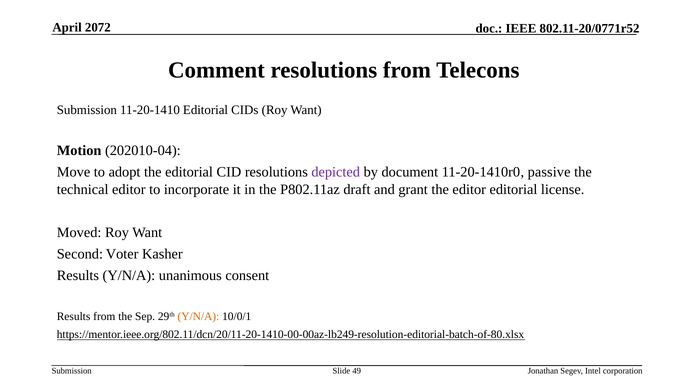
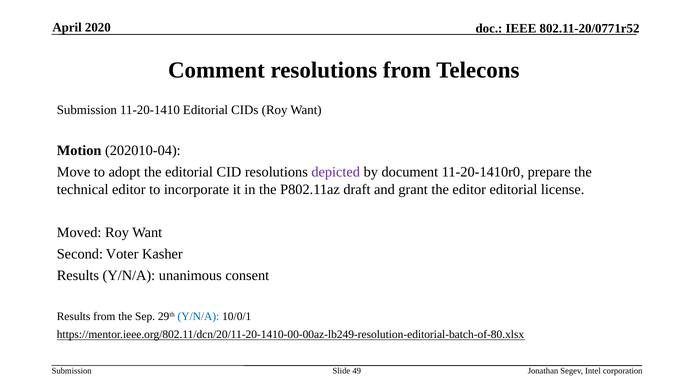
2072: 2072 -> 2020 (98, 27)
passive: passive -> prepare (549, 172)
Y/N/A colour: orange -> blue (198, 316)
